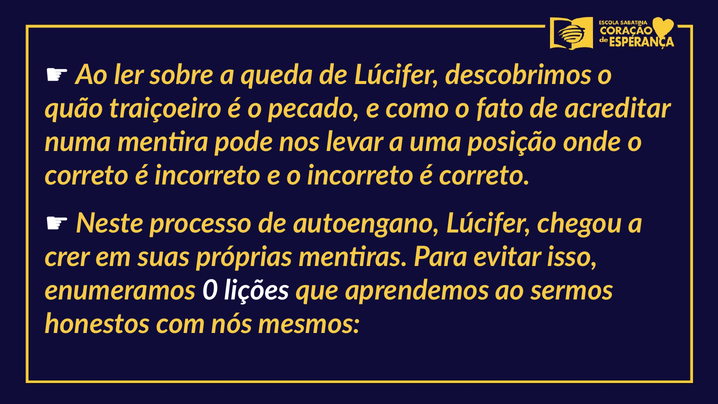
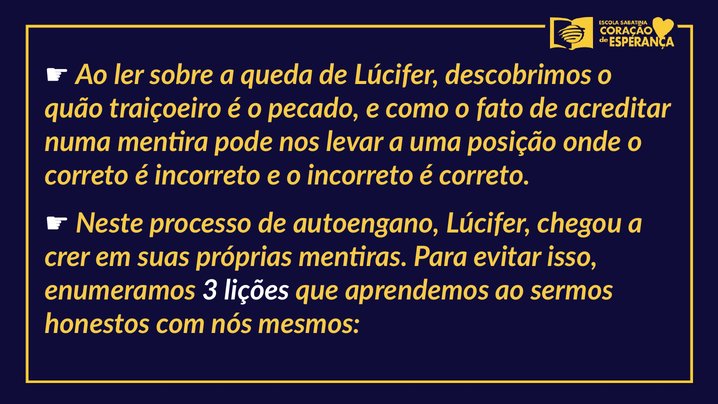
0: 0 -> 3 (210, 291)
